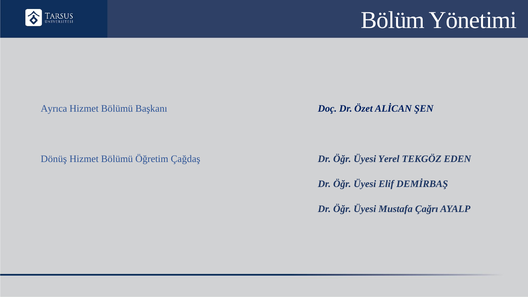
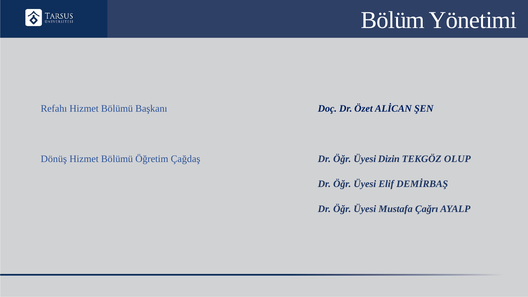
Ayrıca: Ayrıca -> Refahı (54, 109)
Yerel: Yerel -> Dizin (389, 159)
EDEN: EDEN -> OLUP (457, 159)
